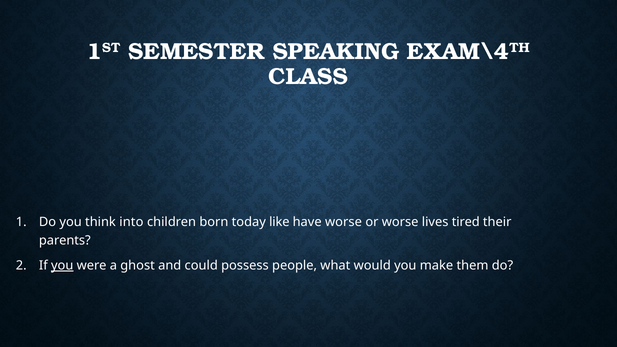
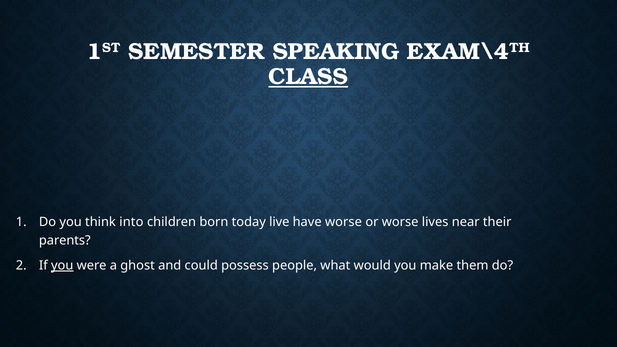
CLASS underline: none -> present (308, 77)
like: like -> live (279, 222)
tired: tired -> near (466, 222)
